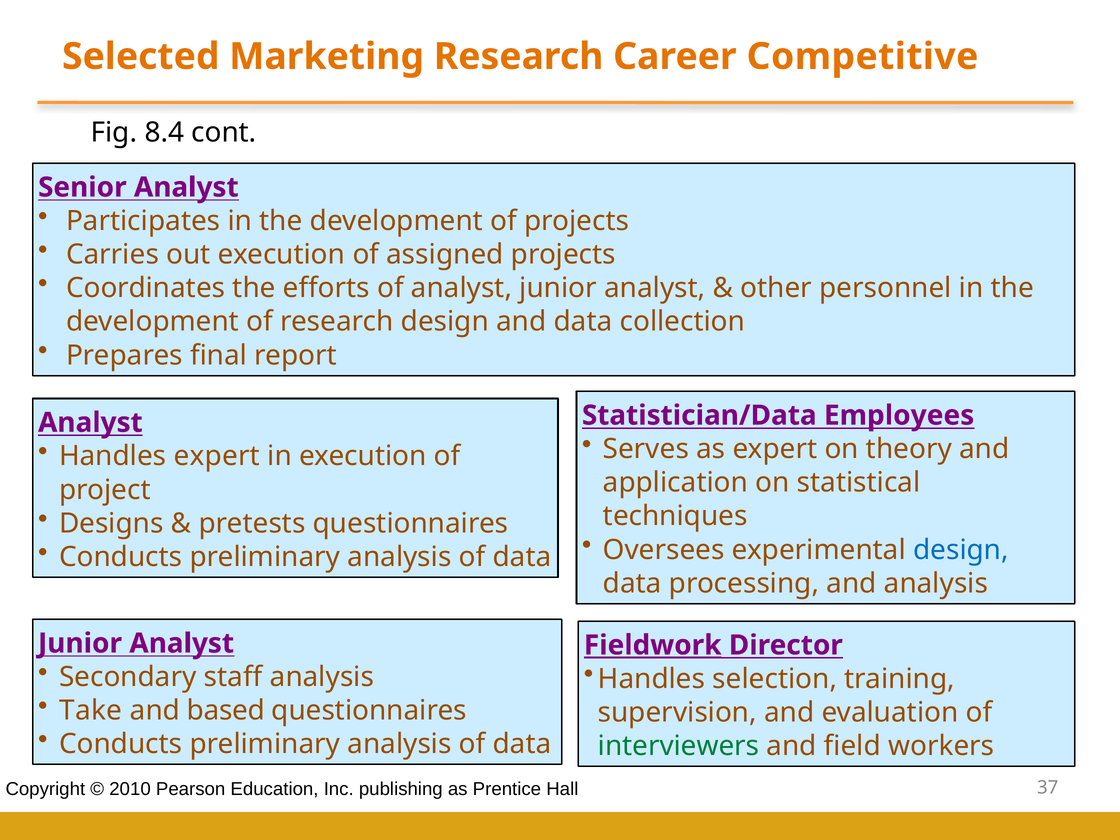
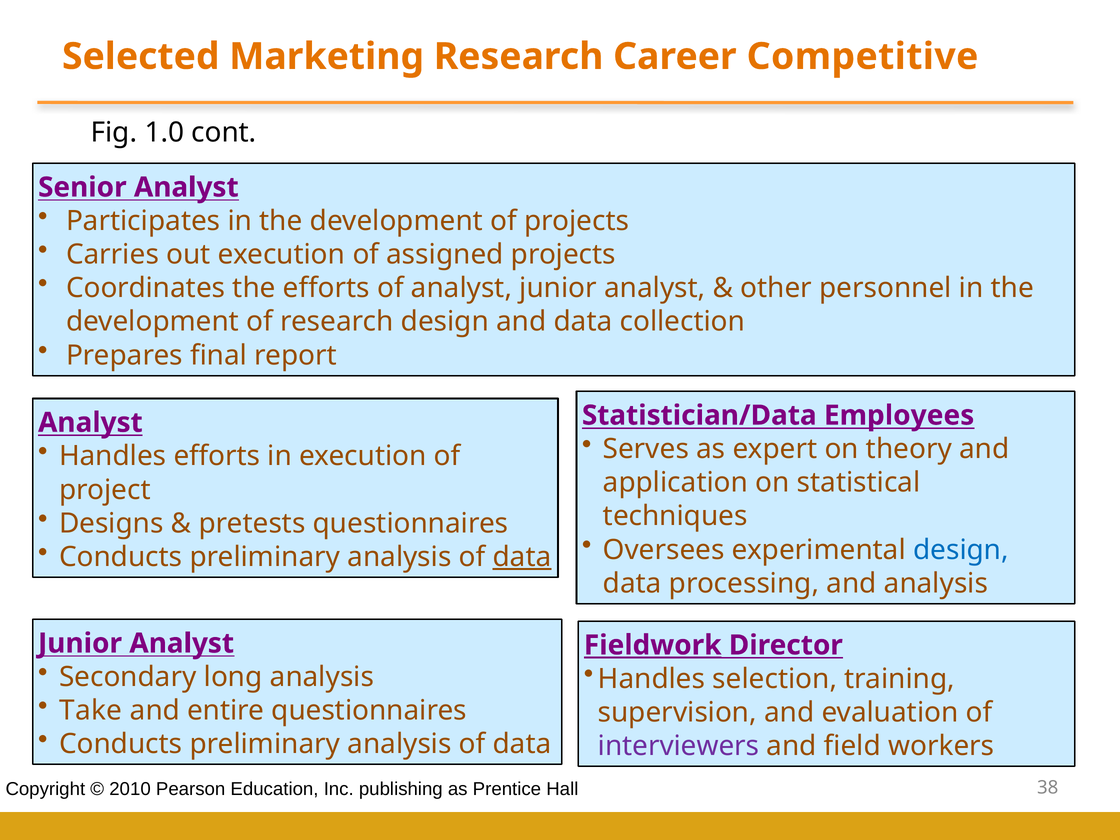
8.4: 8.4 -> 1.0 (164, 132)
Handles expert: expert -> efforts (217, 456)
data underline: none -> present (522, 557)
staff: staff -> long (233, 677)
based: based -> entire (226, 711)
interviewers colour: green -> purple (679, 746)
37: 37 -> 38 (1048, 787)
